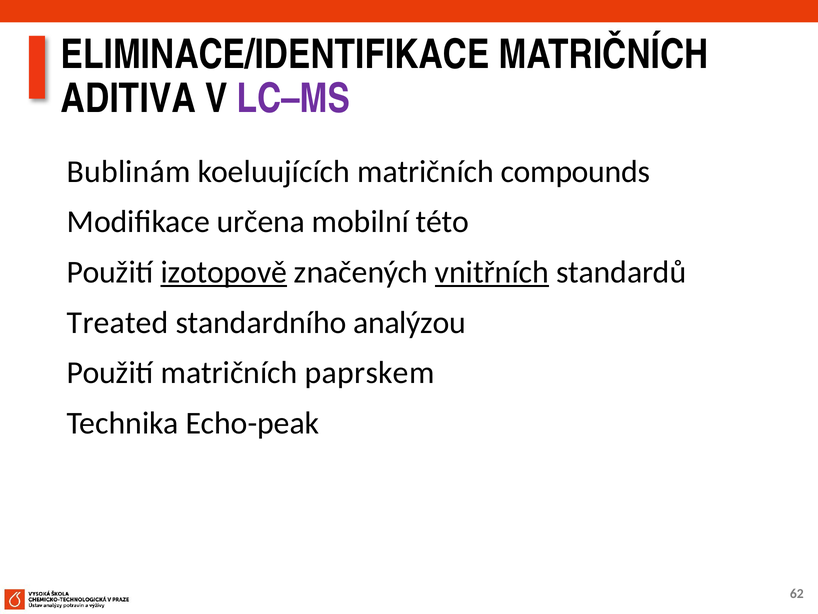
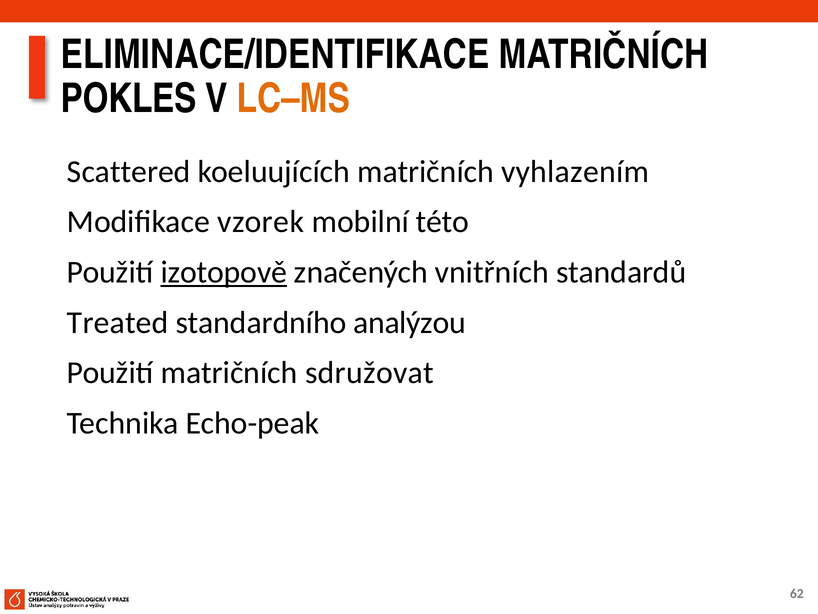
ADITIVA: ADITIVA -> POKLES (129, 99)
LC–MS colour: purple -> orange (293, 99)
Bublinám: Bublinám -> Scattered (129, 171)
compounds: compounds -> vyhlazením (575, 171)
určena: určena -> vzorek (261, 222)
vnitřních underline: present -> none (492, 272)
paprskem: paprskem -> sdružovat (370, 373)
